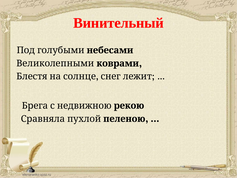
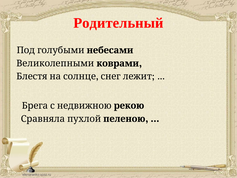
Винительный: Винительный -> Родительный (118, 23)
